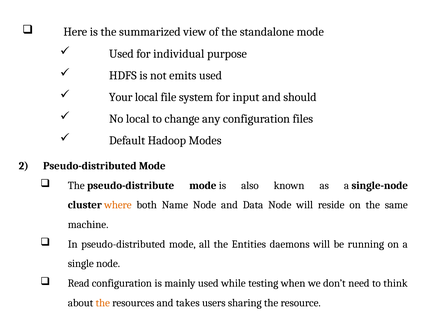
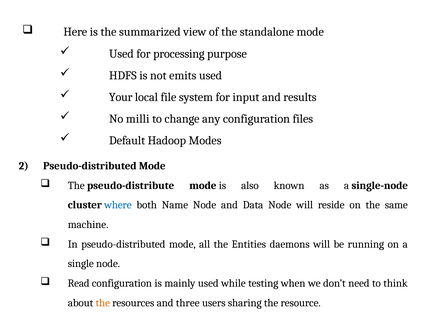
individual: individual -> processing (179, 54)
should: should -> results (300, 97)
No local: local -> milli (138, 119)
where colour: orange -> blue (118, 205)
takes: takes -> three (188, 302)
